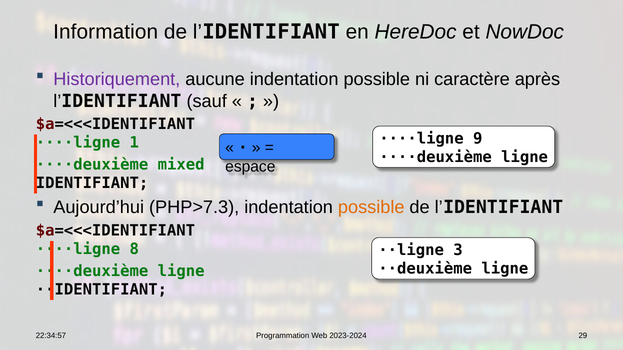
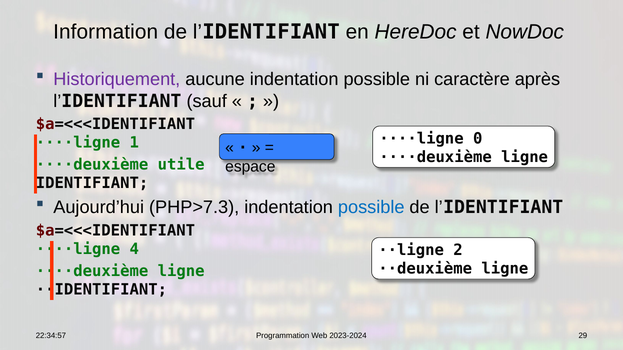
9: 9 -> 0 (478, 139)
mixed: mixed -> utile (181, 165)
possible colour: orange -> blue (371, 208)
8: 8 -> 4 (134, 249)
3: 3 -> 2 (458, 250)
